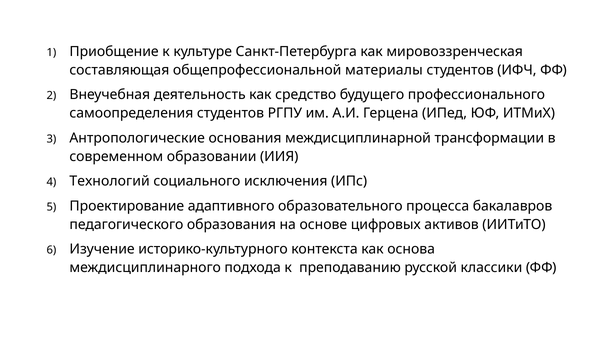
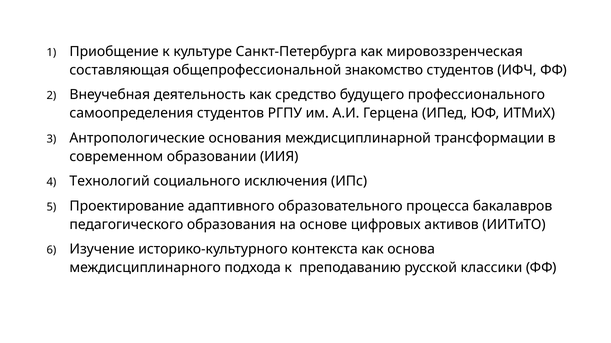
материалы: материалы -> знакомство (384, 70)
